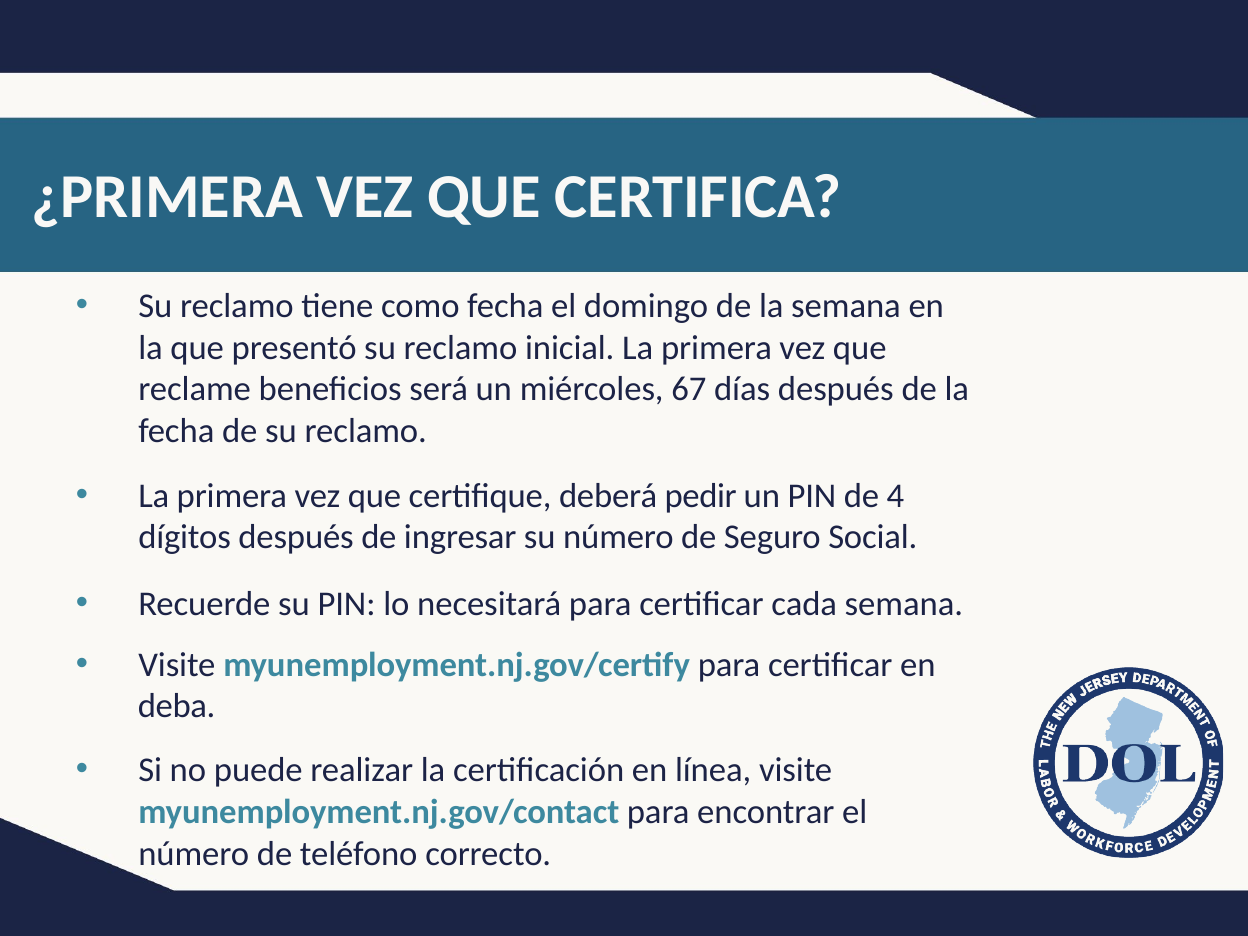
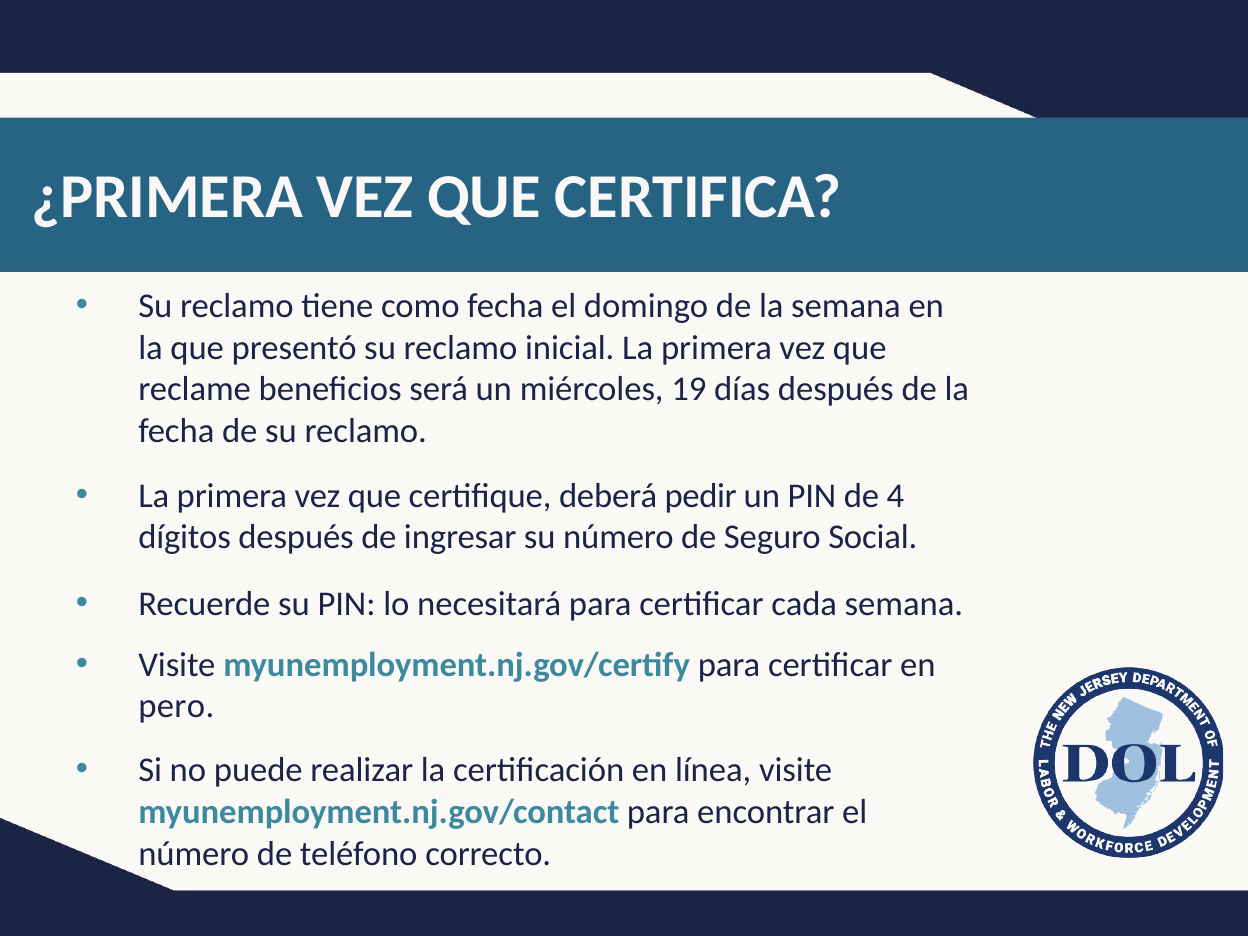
67: 67 -> 19 (689, 389)
deba: deba -> pero (176, 707)
